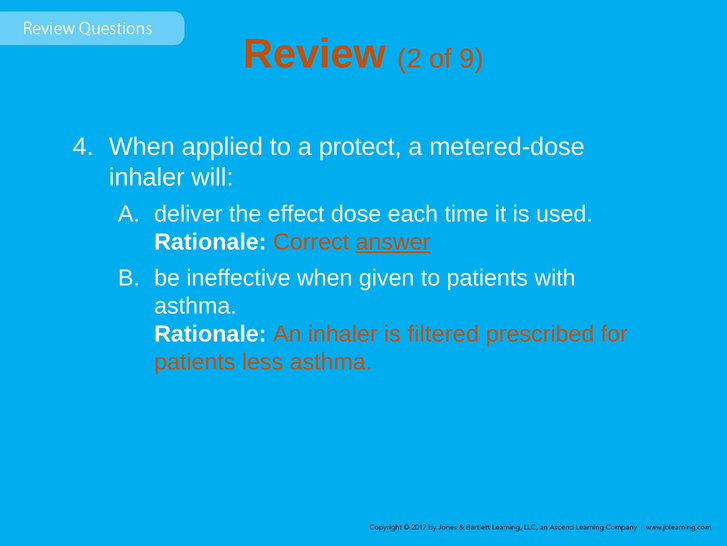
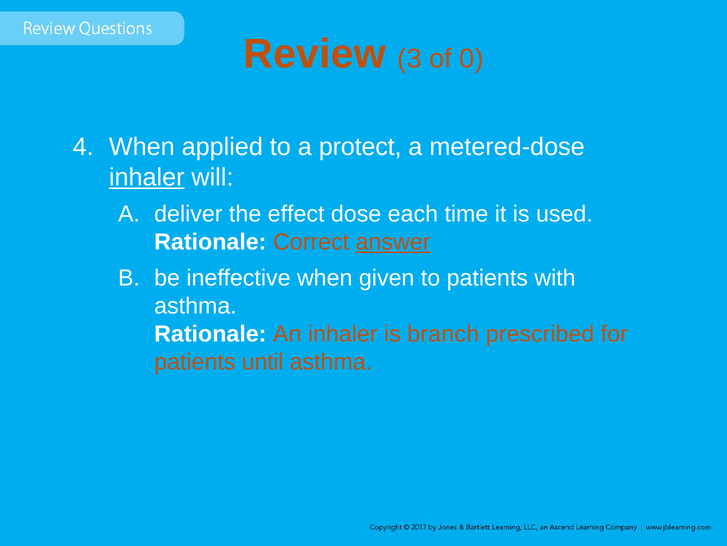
2: 2 -> 3 (410, 59)
9: 9 -> 0 (472, 59)
inhaler underline: none -> present (147, 177)
filtered: filtered -> branch (443, 334)
less: less -> until (263, 361)
